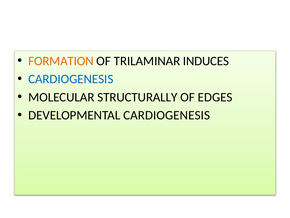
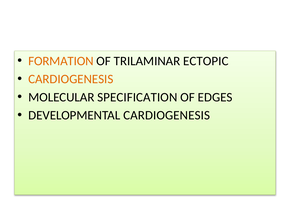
INDUCES: INDUCES -> ECTOPIC (206, 61)
CARDIOGENESIS colour: blue -> orange (71, 79)
STRUCTURALLY: STRUCTURALLY -> SPECIFICATION (137, 97)
